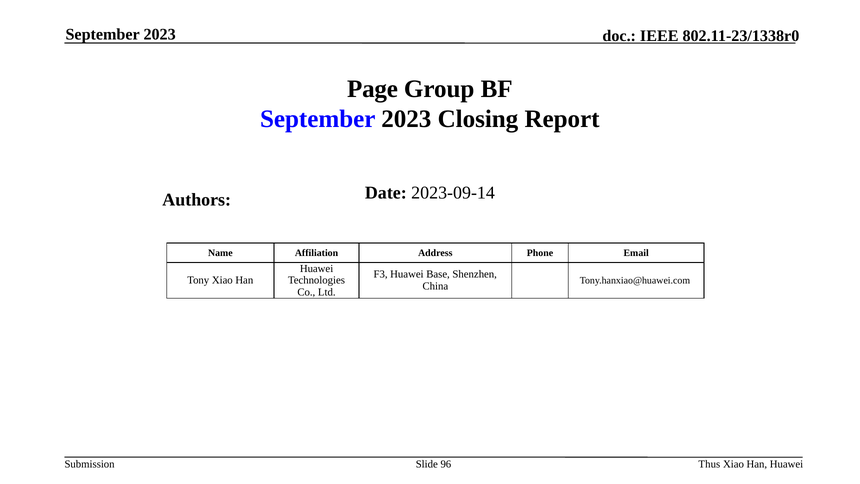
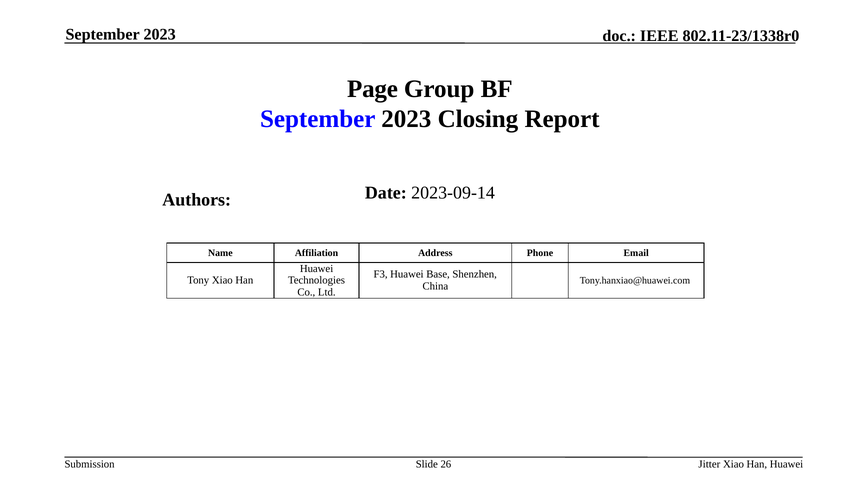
96: 96 -> 26 (446, 464)
Thus: Thus -> Jitter (709, 464)
